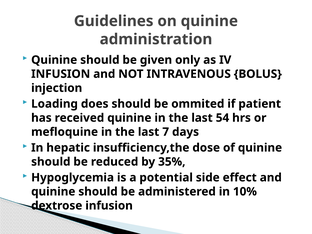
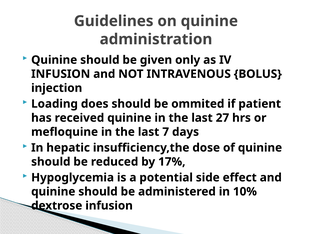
54: 54 -> 27 (222, 118)
35%: 35% -> 17% (172, 162)
